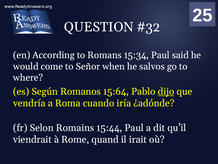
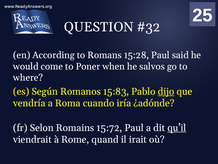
15:34: 15:34 -> 15:28 (136, 55)
Señor: Señor -> Poner (88, 66)
15:64: 15:64 -> 15:83 (116, 91)
15:44: 15:44 -> 15:72 (109, 127)
qu’il underline: none -> present (177, 127)
